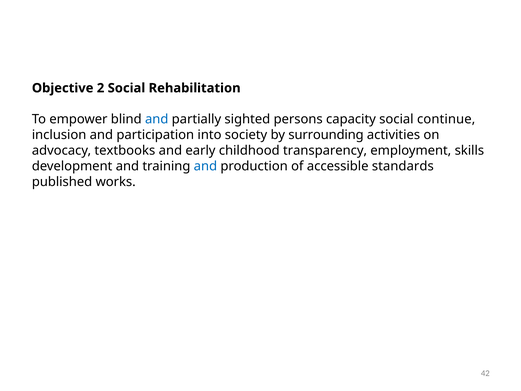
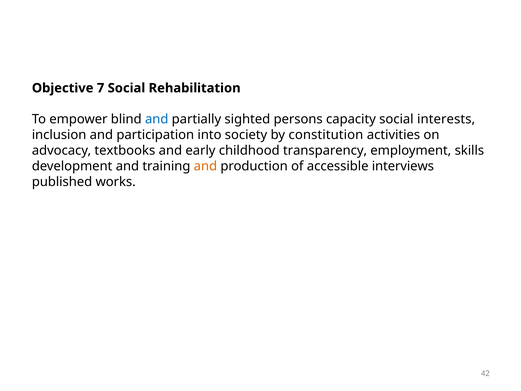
2: 2 -> 7 (101, 88)
continue: continue -> interests (446, 119)
surrounding: surrounding -> constitution (326, 135)
and colour: blue -> orange (205, 166)
standards: standards -> interviews (403, 166)
